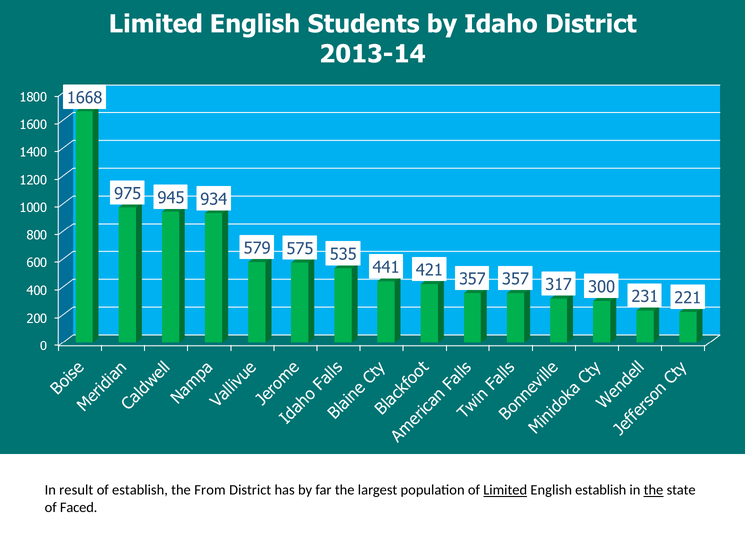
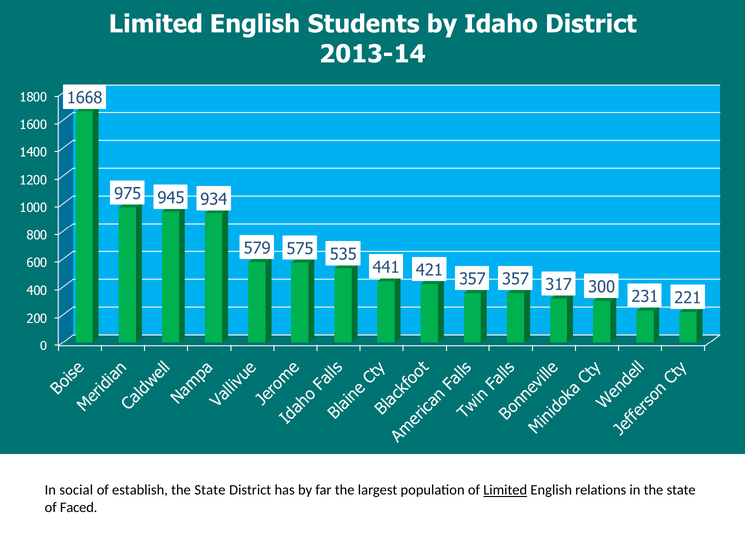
result: result -> social (76, 490)
From: From -> State (210, 490)
English establish: establish -> relations (601, 490)
the underline: present -> none (653, 490)
